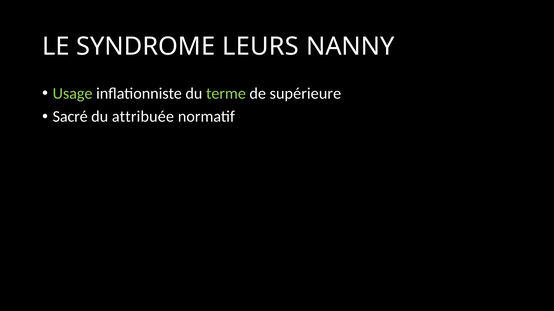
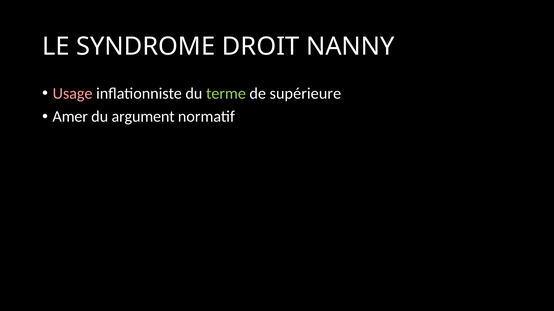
LEURS: LEURS -> DROIT (261, 47)
Usage colour: light green -> pink (73, 94)
Sacré: Sacré -> Amer (70, 117)
attribuée: attribuée -> argument (143, 117)
